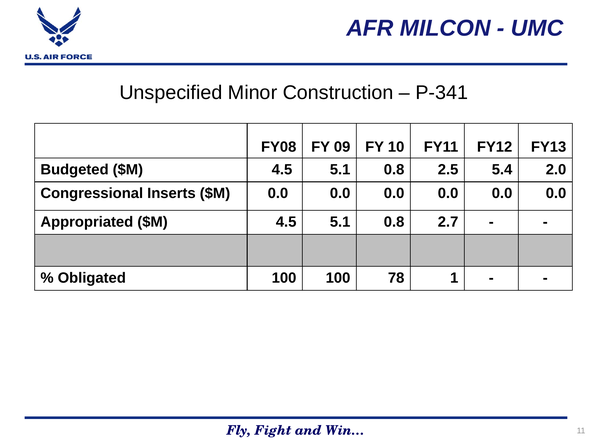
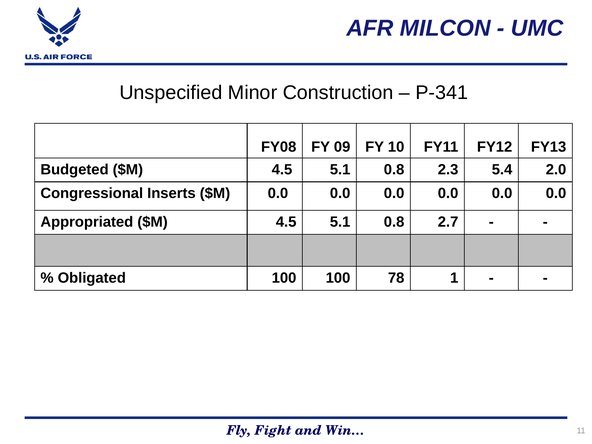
2.5: 2.5 -> 2.3 (448, 169)
